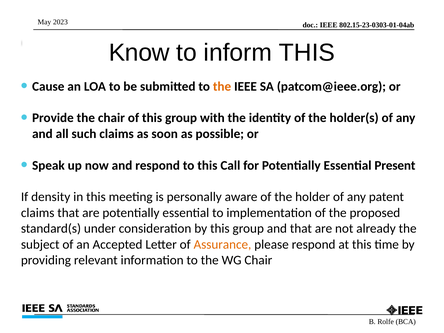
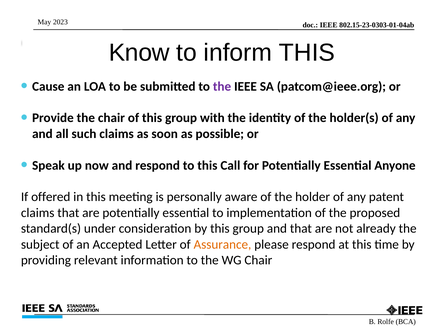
the colour: orange -> purple (222, 86)
Present: Present -> Anyone (395, 165)
density: density -> offered (51, 197)
